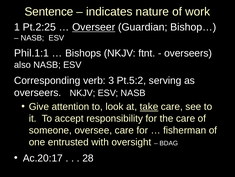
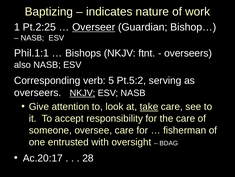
Sentence: Sentence -> Baptizing (49, 12)
3: 3 -> 5 (111, 80)
NKJV underline: none -> present (82, 93)
